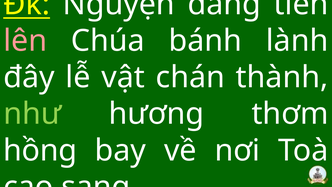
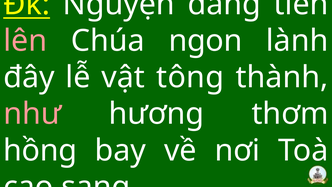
bánh: bánh -> ngon (205, 41)
chán: chán -> tông (190, 77)
như colour: light green -> pink (32, 114)
